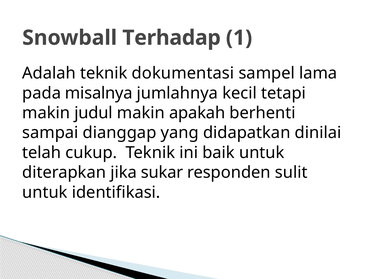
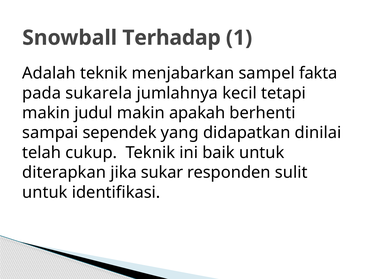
dokumentasi: dokumentasi -> menjabarkan (183, 73)
lama: lama -> fakta (318, 73)
misalnya: misalnya -> sukarela (99, 93)
dianggap: dianggap -> sependek (120, 132)
